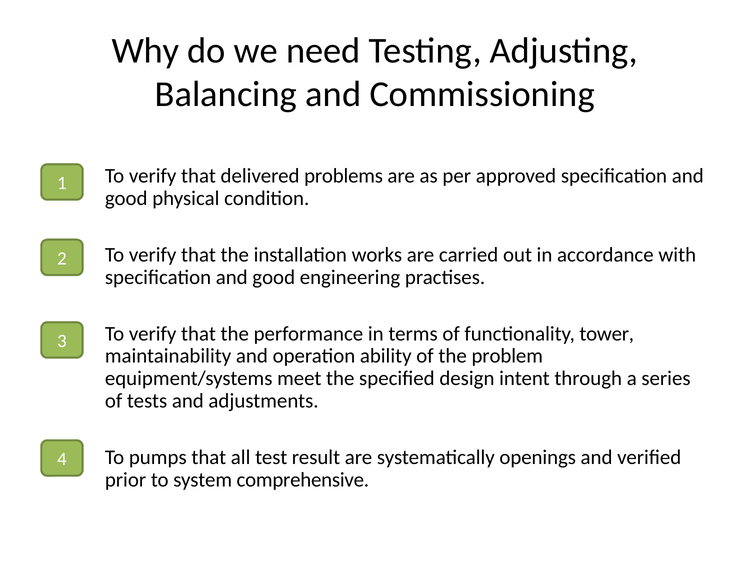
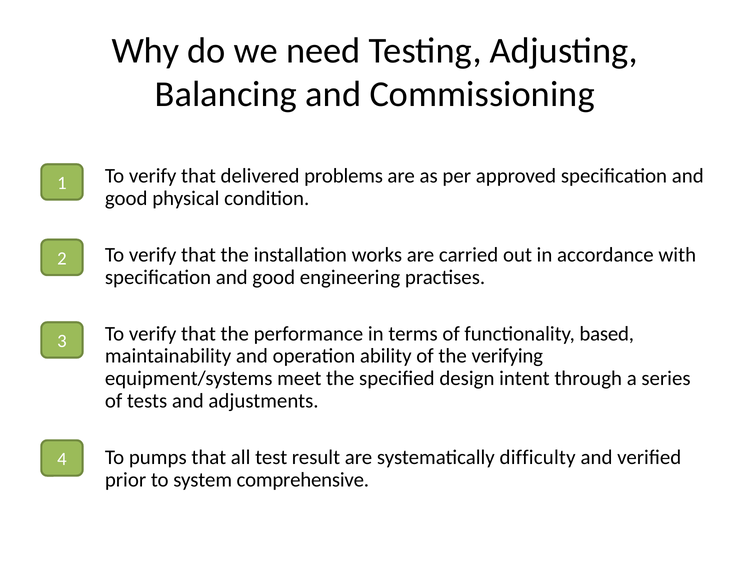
tower: tower -> based (607, 334)
problem: problem -> verifying (507, 356)
openings: openings -> difficulty (538, 458)
